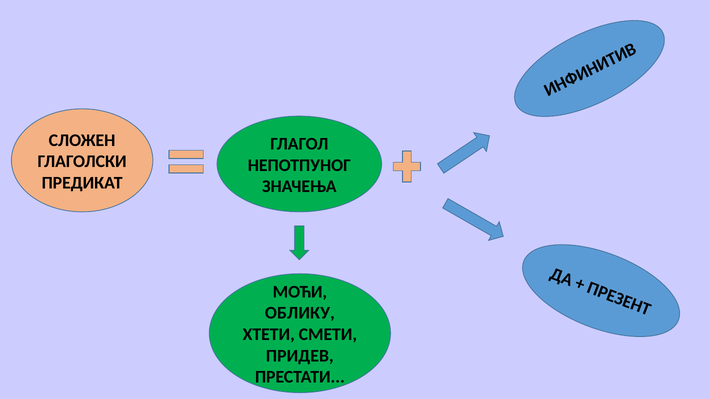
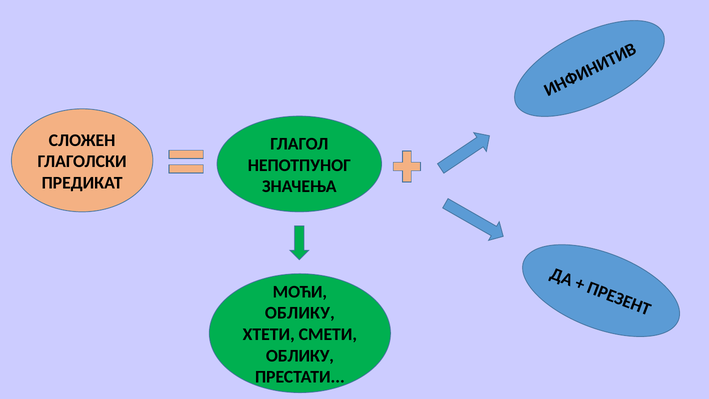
ПРИДЕВ: ПРИДЕВ -> ОБЛИКУ (300, 356)
